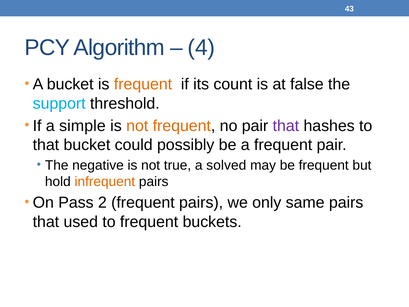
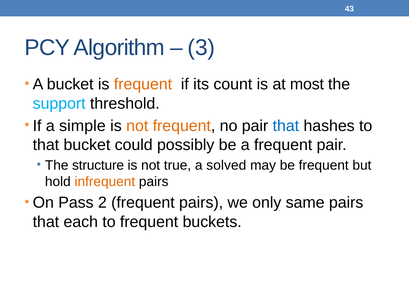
4: 4 -> 3 (201, 48)
false: false -> most (307, 84)
that colour: purple -> blue (286, 126)
negative: negative -> structure (98, 165)
used: used -> each (81, 222)
